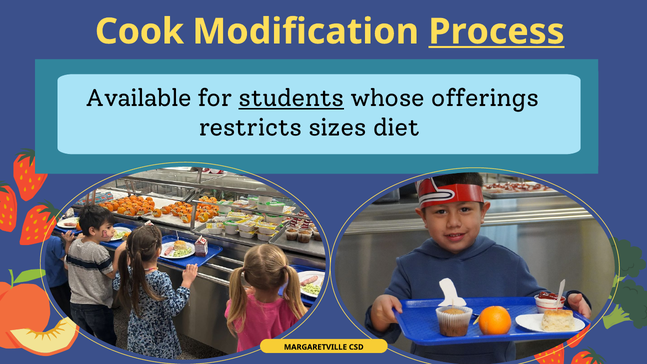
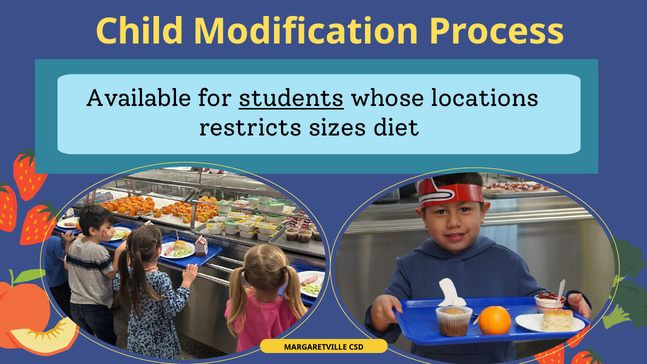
Cook: Cook -> Child (139, 32)
Process underline: present -> none (496, 32)
offerings: offerings -> locations (485, 98)
